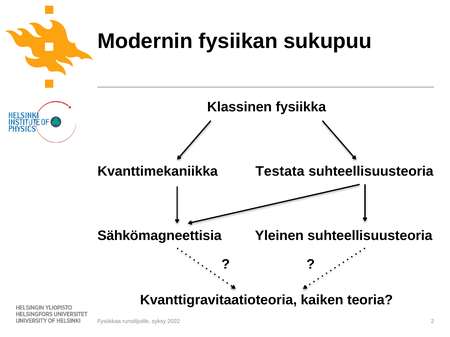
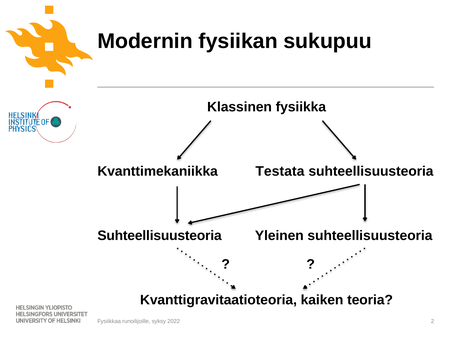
Sähkömagneettisia: Sähkömagneettisia -> Suhteellisuusteoria (160, 236)
